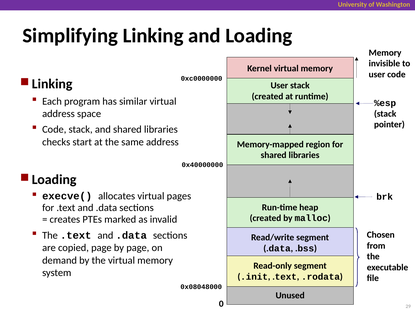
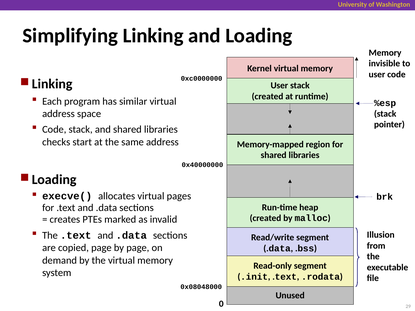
Chosen: Chosen -> Illusion (381, 235)
